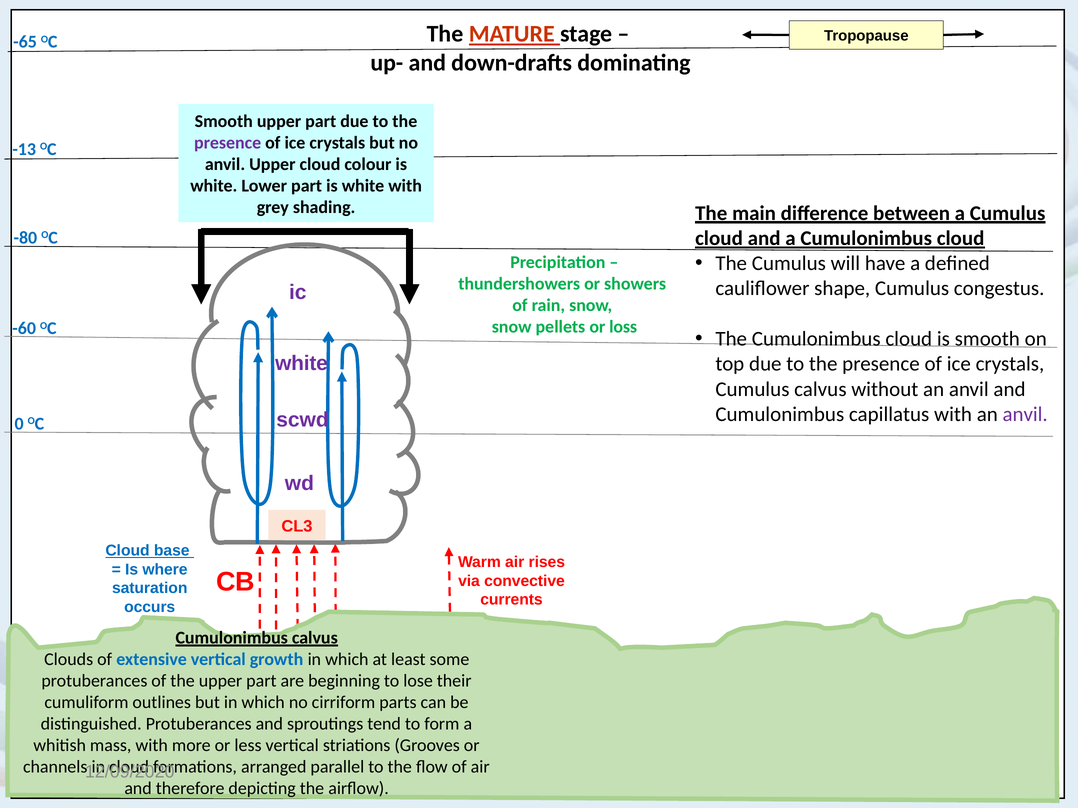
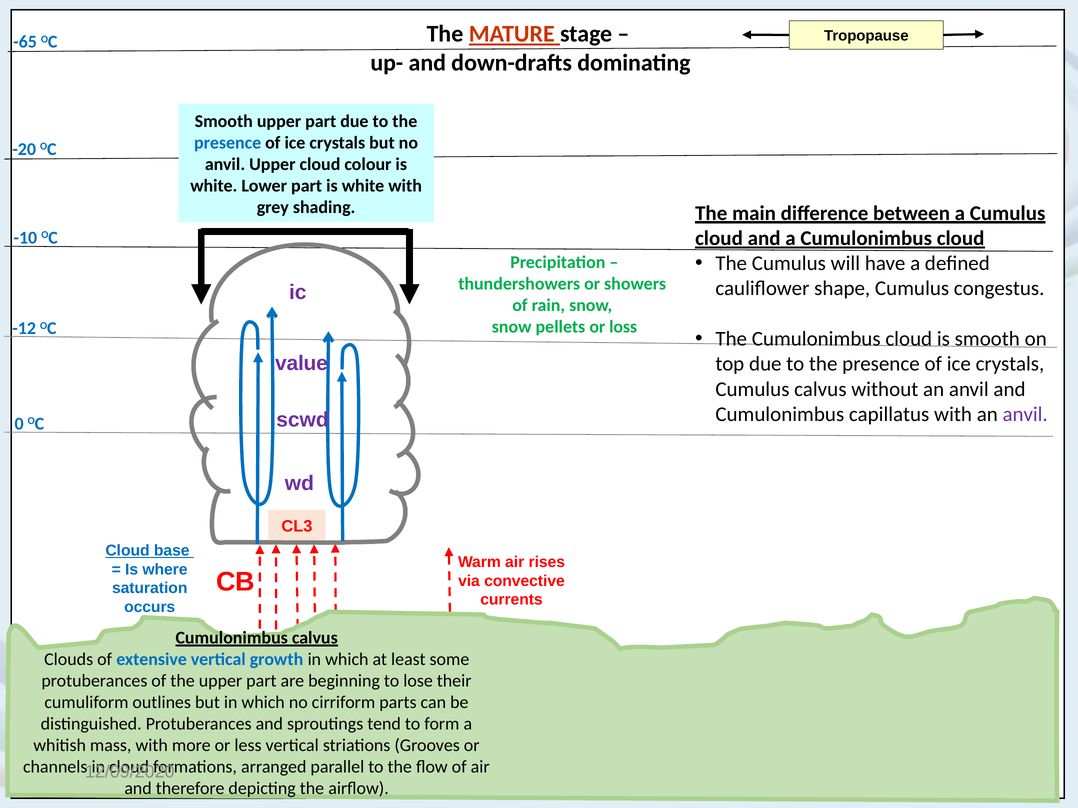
presence colour: purple -> blue (228, 143)
-13: -13 -> -20 (24, 150)
-80: -80 -> -10 (25, 238)
-60: -60 -> -12 (24, 329)
white: white -> value (301, 364)
